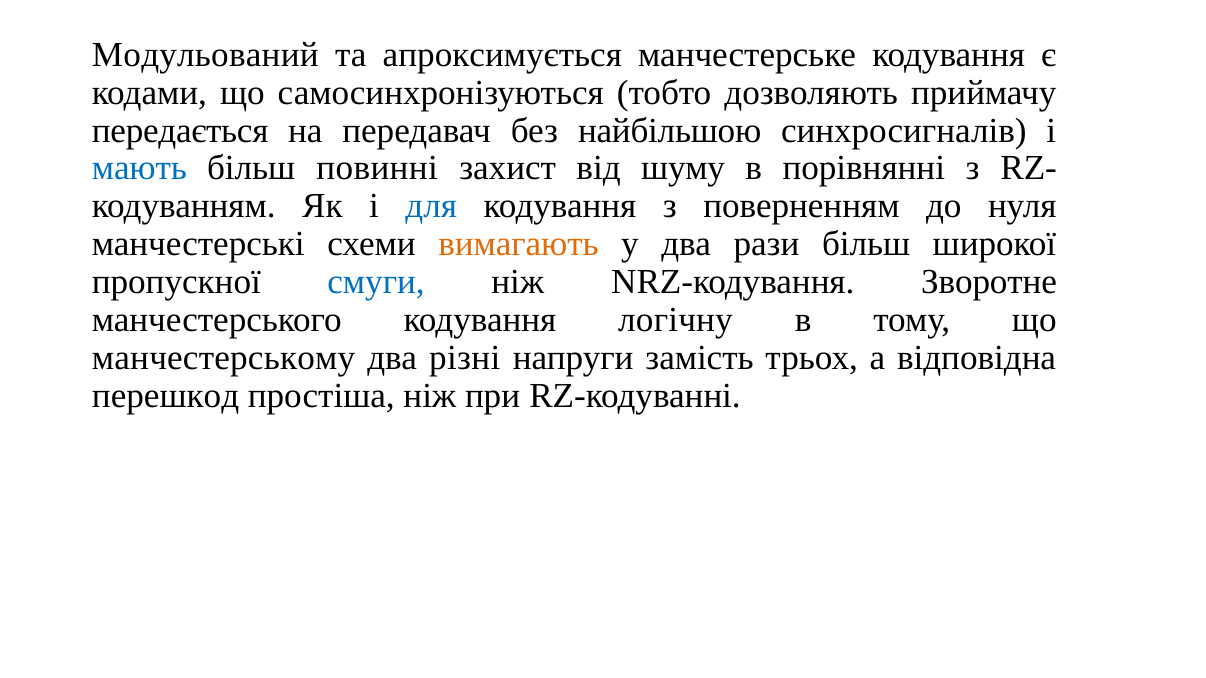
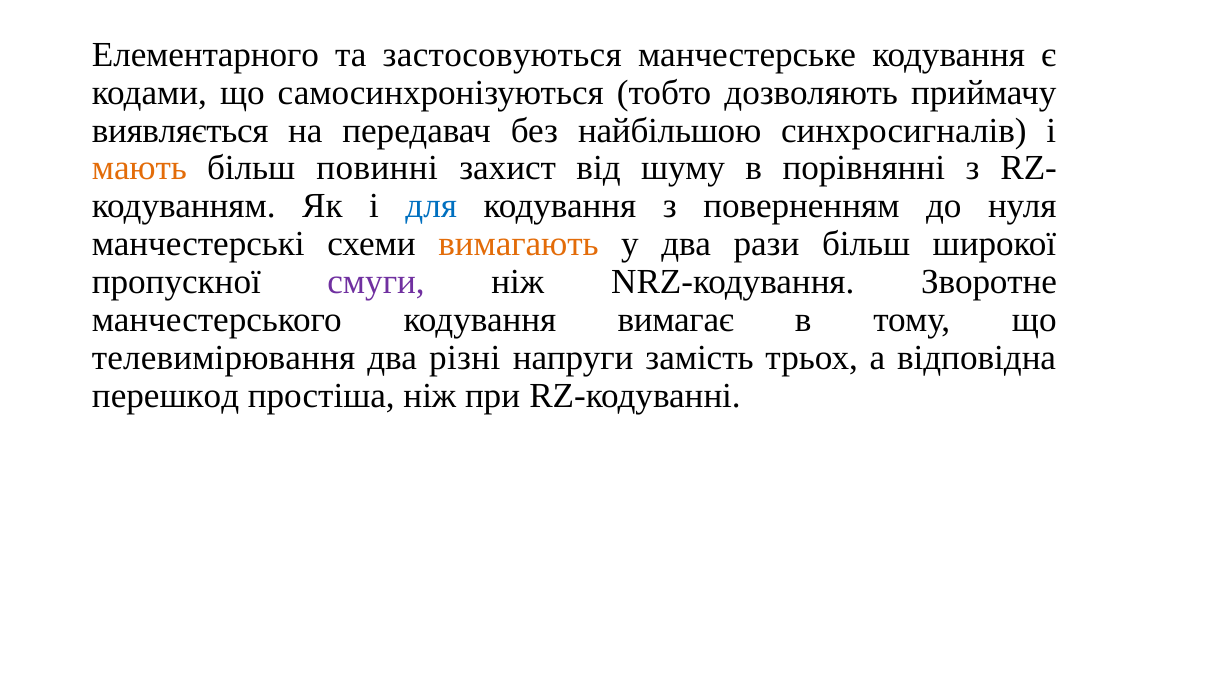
Модульований: Модульований -> Елементарного (205, 55)
апроксимується: апроксимується -> застосовуються (502, 55)
передається: передається -> виявляється (180, 130)
мають colour: blue -> orange (139, 168)
смуги colour: blue -> purple (376, 282)
логічну: логічну -> вимагає (676, 320)
манчестерському: манчестерському -> телевимірювання (224, 358)
